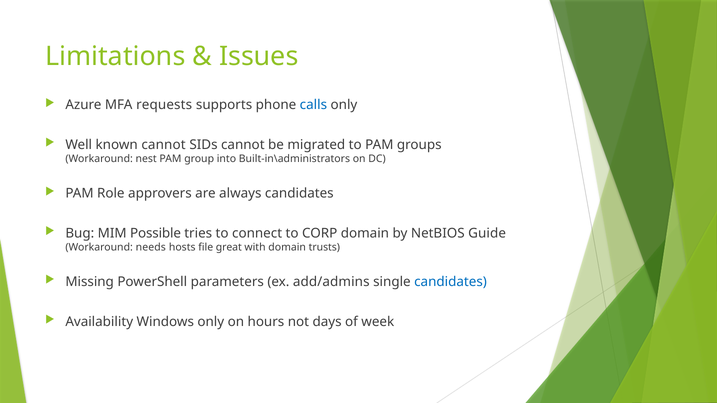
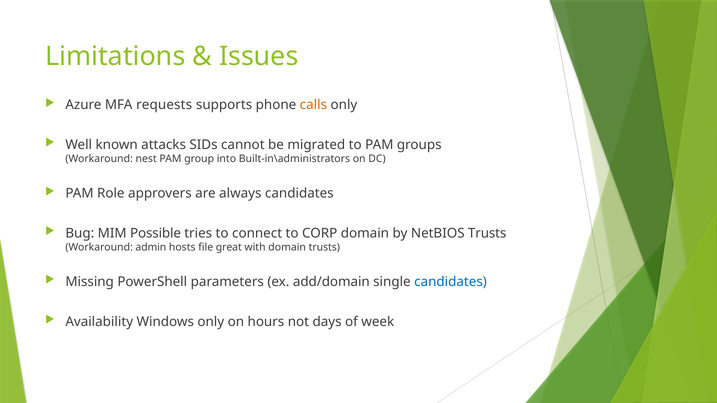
calls colour: blue -> orange (313, 105)
known cannot: cannot -> attacks (164, 145)
NetBIOS Guide: Guide -> Trusts (487, 233)
needs: needs -> admin (151, 247)
add/admins: add/admins -> add/domain (331, 282)
